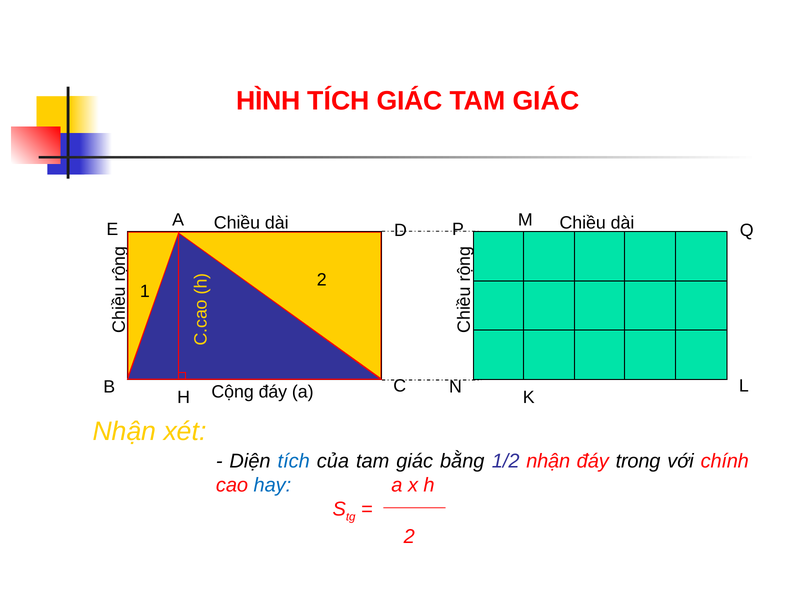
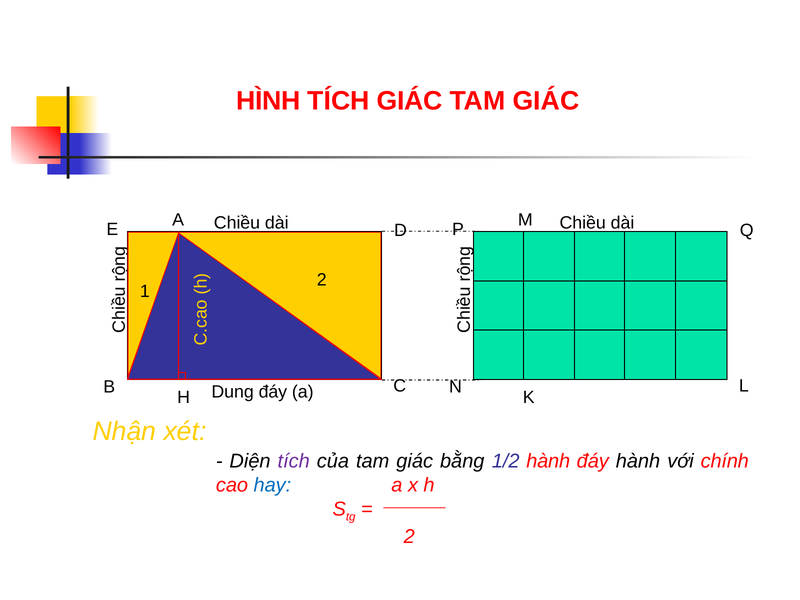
Cộng: Cộng -> Dung (233, 392)
tích colour: blue -> purple (294, 461)
1/2 nhận: nhận -> hành (548, 461)
đáy trong: trong -> hành (638, 461)
